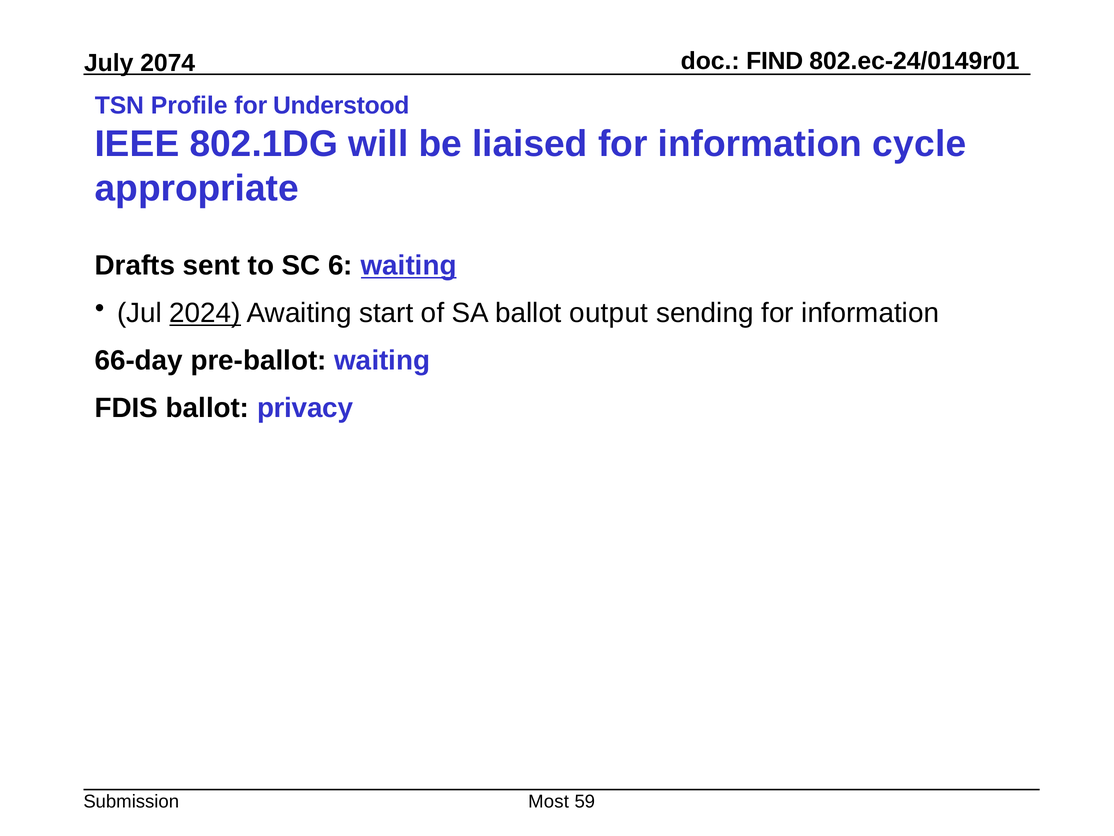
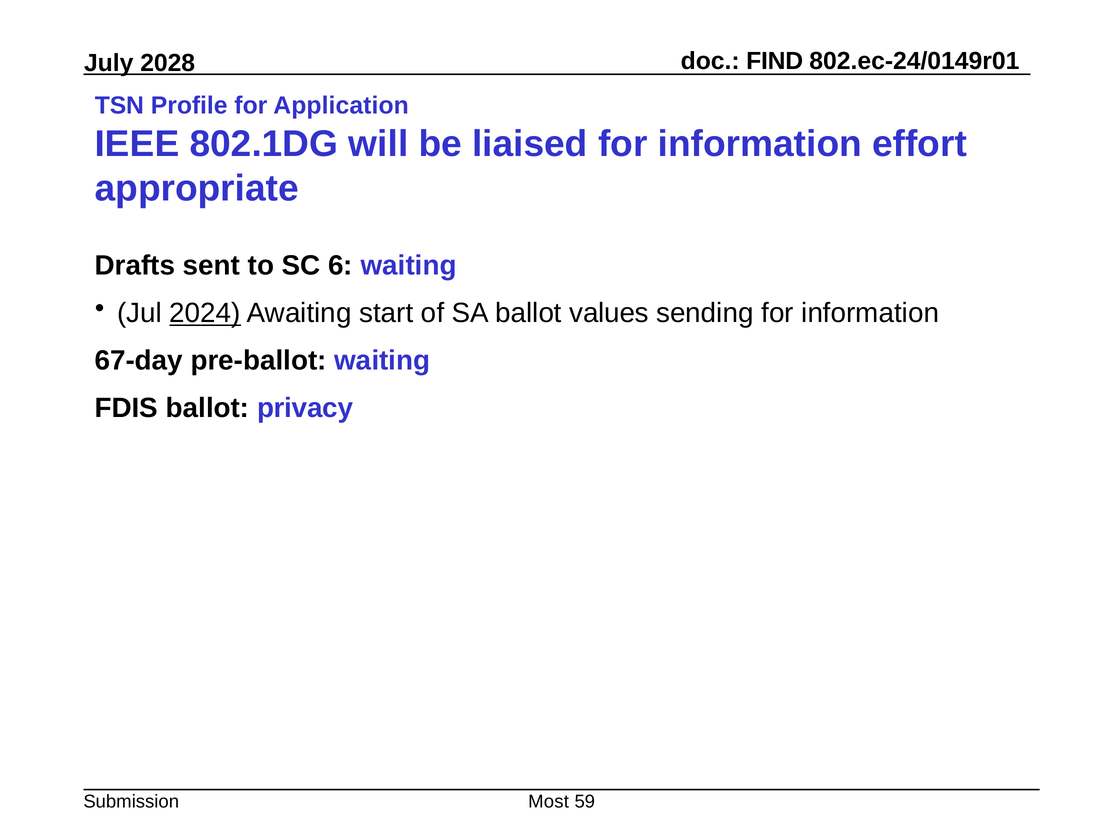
2074: 2074 -> 2028 (168, 63)
Understood: Understood -> Application (341, 106)
cycle: cycle -> effort (919, 144)
waiting underline: present -> none (409, 266)
output: output -> values (609, 313)
66-day: 66-day -> 67-day (139, 360)
